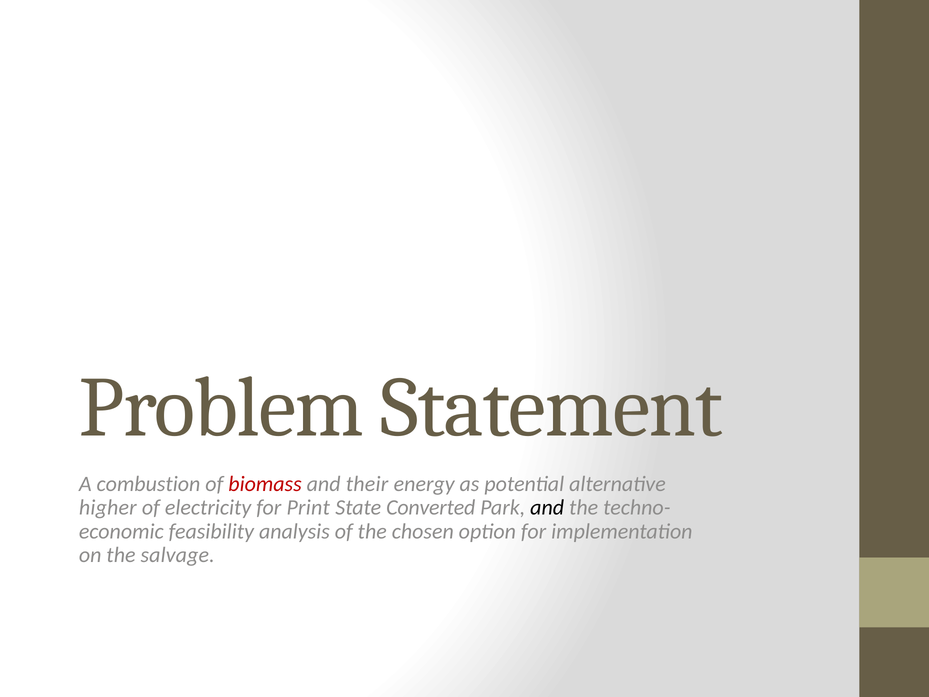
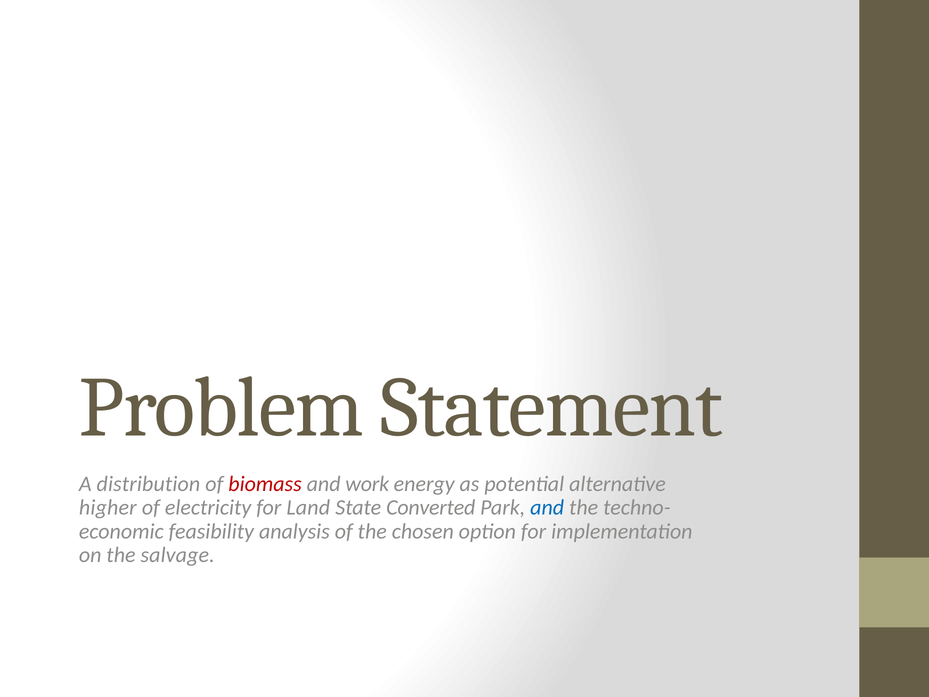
combustion: combustion -> distribution (148, 484)
their: their -> work (367, 484)
Print: Print -> Land (308, 508)
and colour: black -> blue (547, 508)
